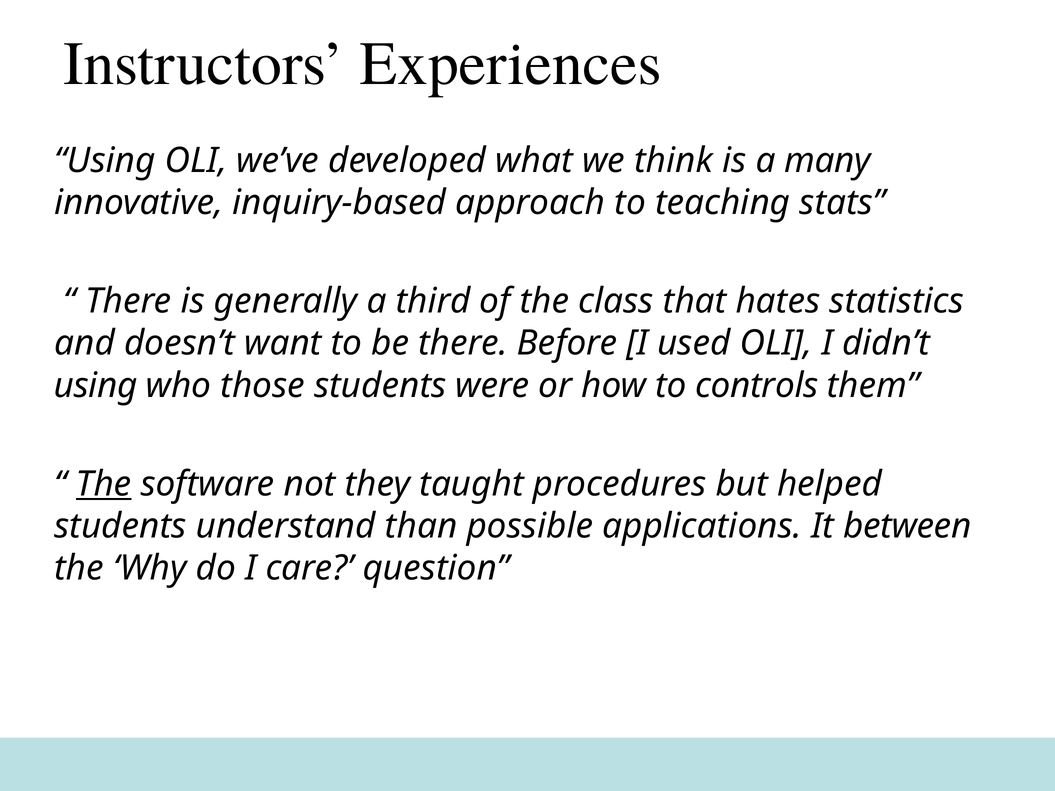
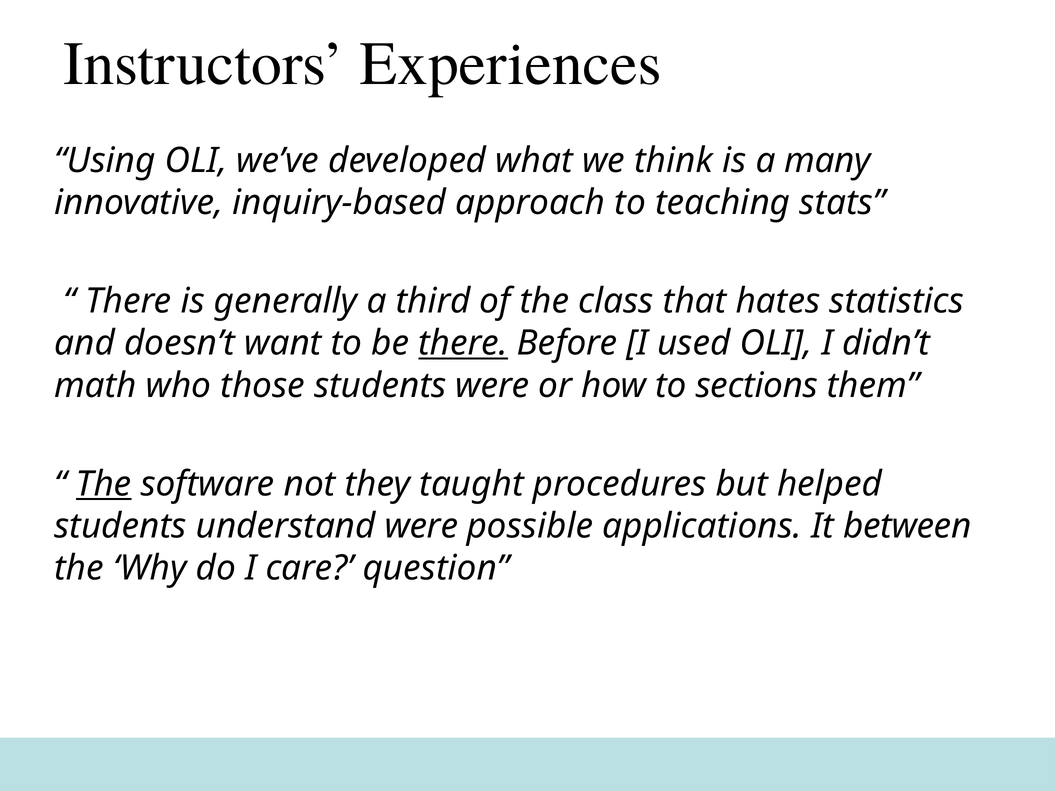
there underline: none -> present (463, 343)
using: using -> math (96, 386)
controls: controls -> sections (757, 386)
understand than: than -> were (421, 526)
